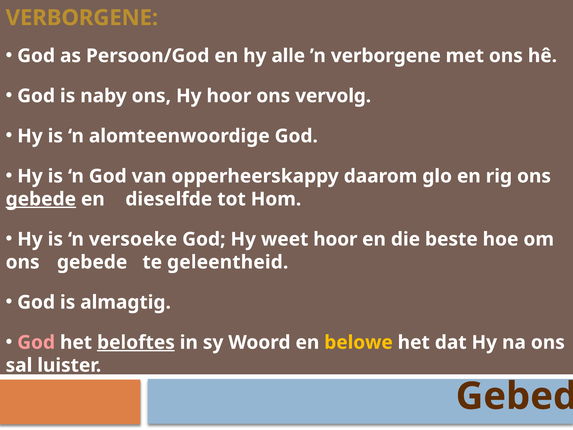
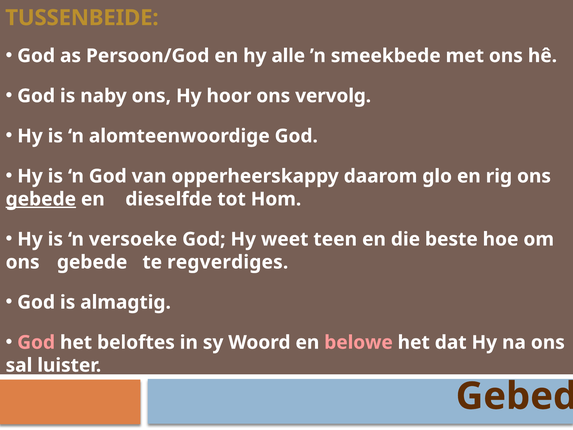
VERBORGENE: VERBORGENE -> TUSSENBEIDE (82, 18)
’n verborgene: verborgene -> smeekbede (386, 56)
weet hoor: hoor -> teen (335, 239)
geleentheid: geleentheid -> regverdiges (228, 262)
beloftes underline: present -> none (136, 342)
belowe colour: yellow -> pink (359, 342)
